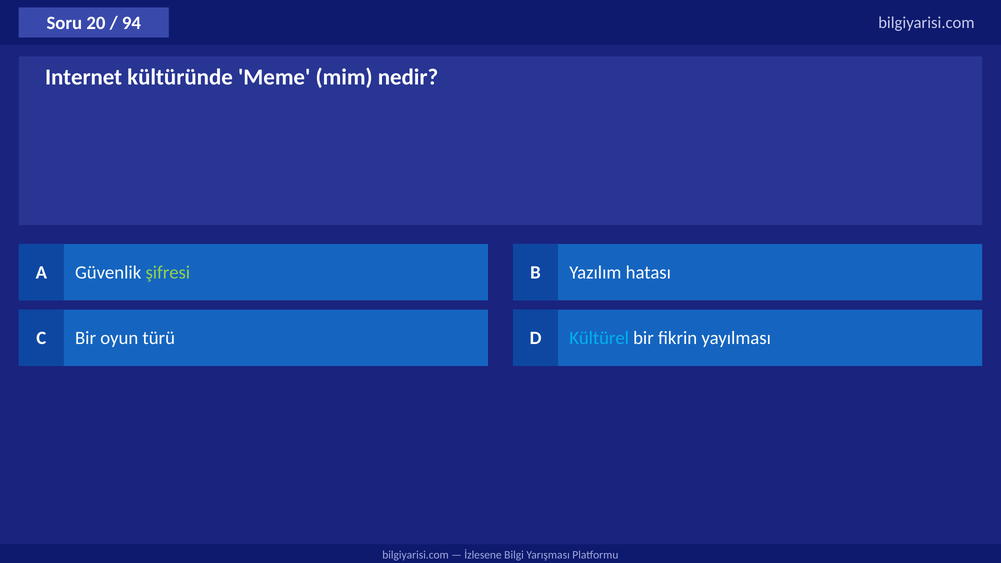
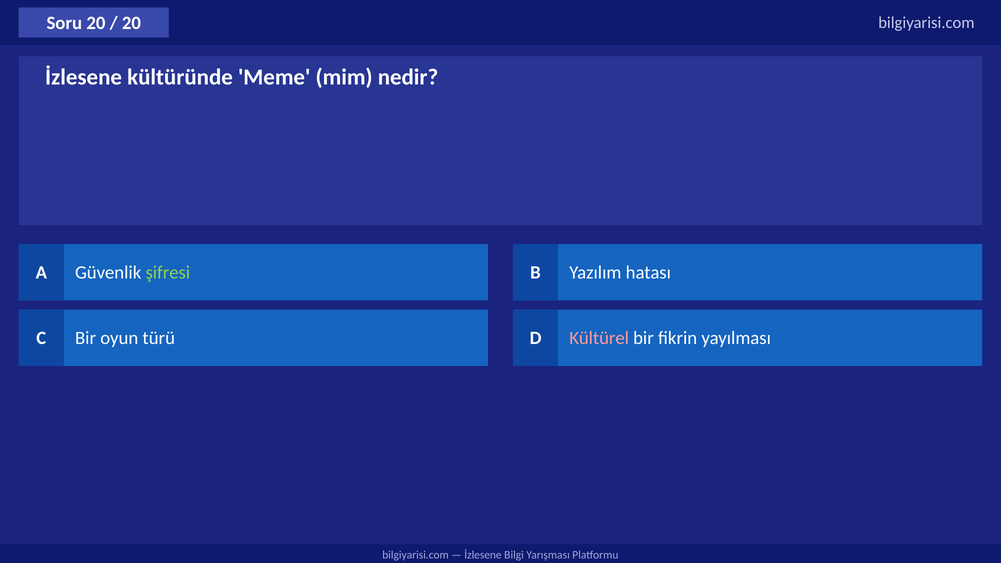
94: 94 -> 20 (131, 23)
Internet: Internet -> İzlesene (84, 77)
Kültürel colour: light blue -> pink (599, 338)
